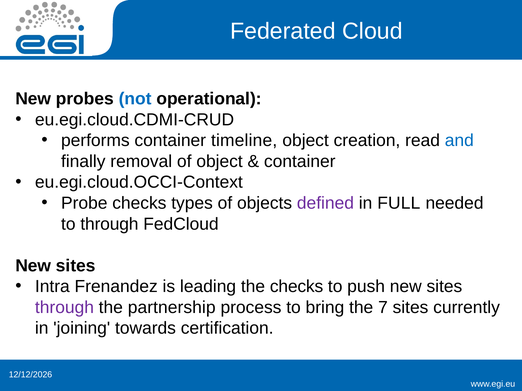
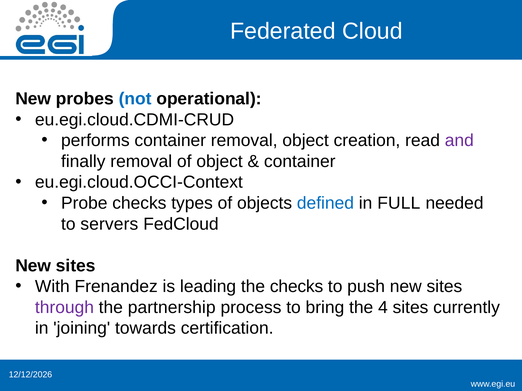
container timeline: timeline -> removal (244, 141)
and colour: blue -> purple (459, 141)
defined colour: purple -> blue (325, 203)
to through: through -> servers (109, 224)
Intra: Intra -> With (52, 287)
7: 7 -> 4 (383, 308)
